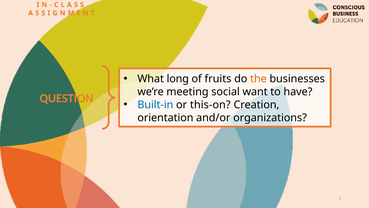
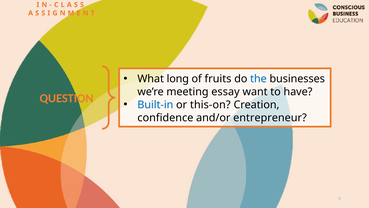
the colour: orange -> blue (258, 79)
social: social -> essay (225, 92)
orientation: orientation -> confidence (165, 117)
organizations: organizations -> entrepreneur (270, 117)
